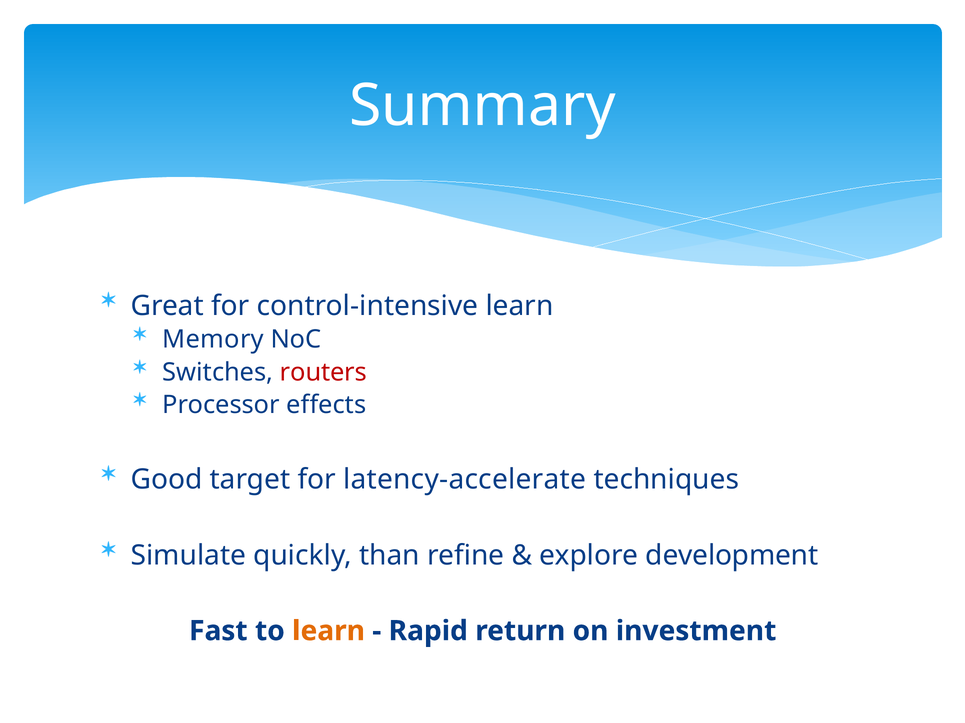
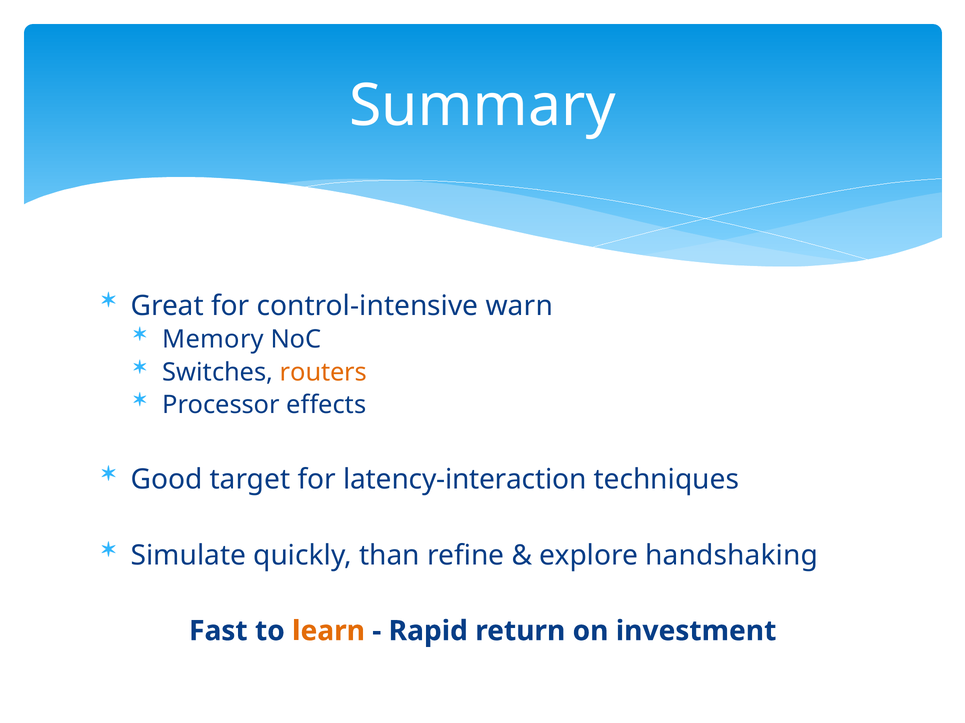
control-intensive learn: learn -> warn (519, 306)
routers colour: red -> orange (323, 373)
latency-accelerate: latency-accelerate -> latency-interaction (465, 480)
development: development -> handshaking (732, 556)
